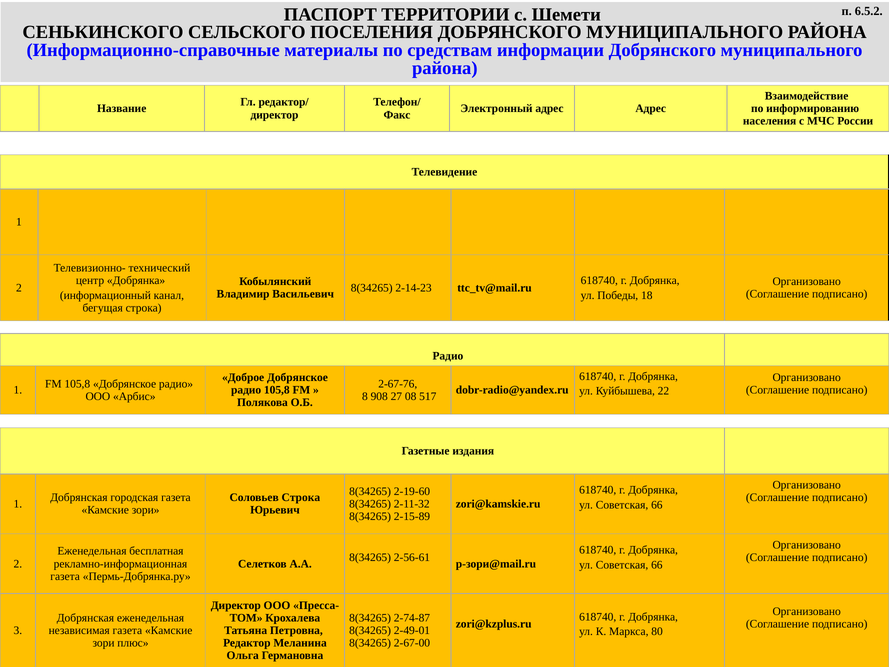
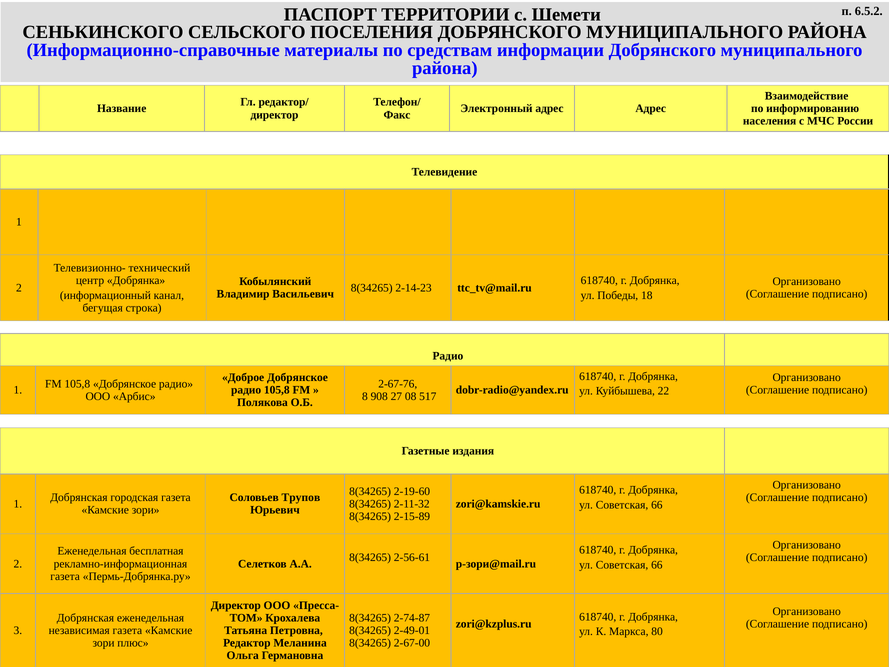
Соловьев Строка: Строка -> Трупов (301, 497)
